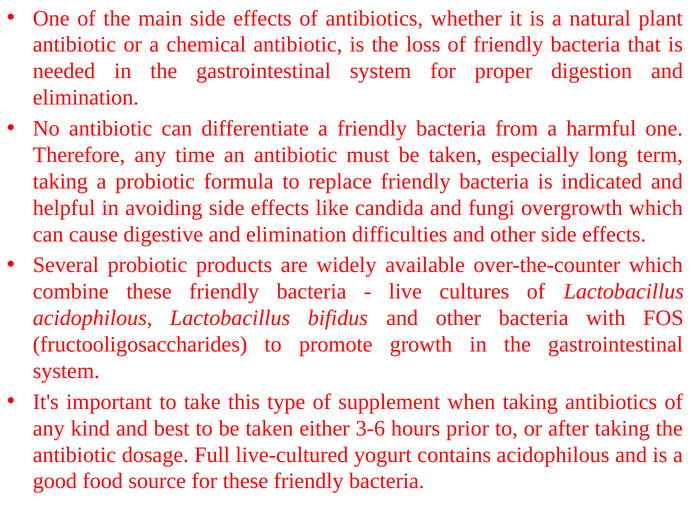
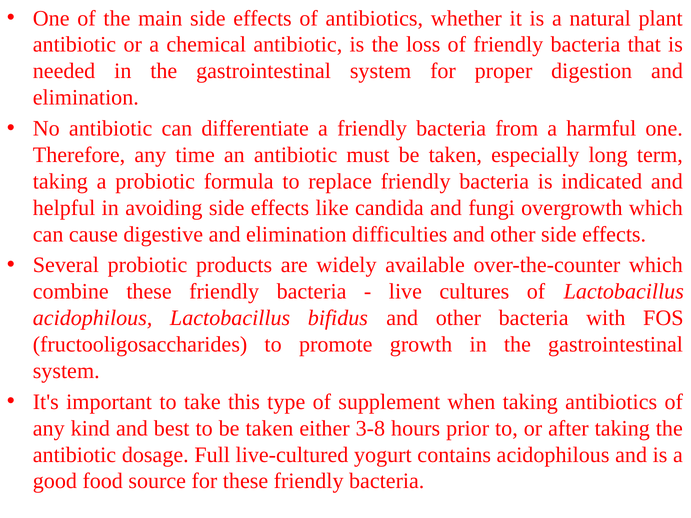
3-6: 3-6 -> 3-8 (370, 429)
